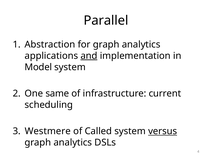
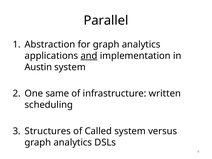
Model: Model -> Austin (38, 67)
current: current -> written (165, 93)
Westmere: Westmere -> Structures (48, 131)
versus underline: present -> none (163, 131)
